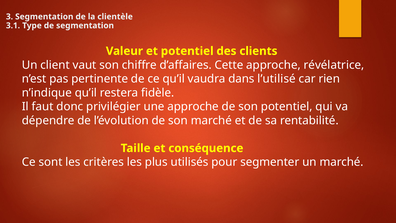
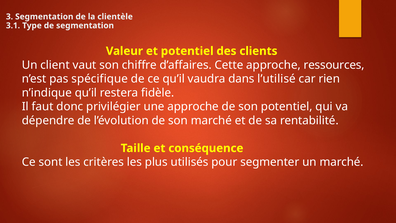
révélatrice: révélatrice -> ressources (334, 65)
pertinente: pertinente -> spécifique (100, 79)
